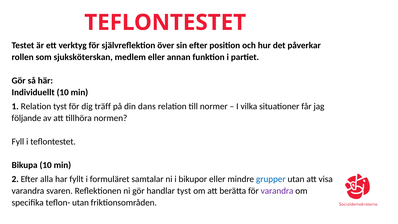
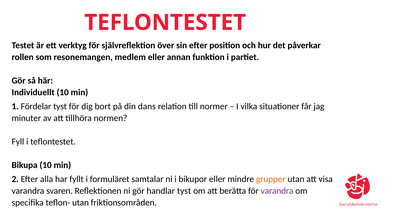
sjuksköterskan: sjuksköterskan -> resonemangen (83, 57)
1 Relation: Relation -> Fördelar (36, 106)
träff: träff -> bort (103, 106)
följande: följande -> minuter (26, 118)
grupper colour: blue -> orange (271, 179)
